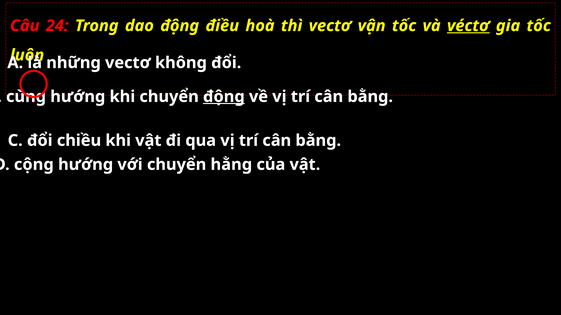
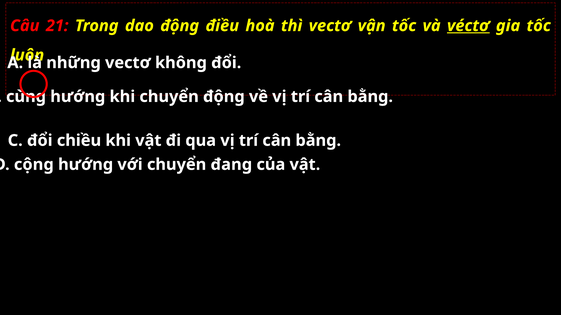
24: 24 -> 21 (57, 26)
động underline: present -> none (224, 97)
hằng: hằng -> đang (231, 165)
